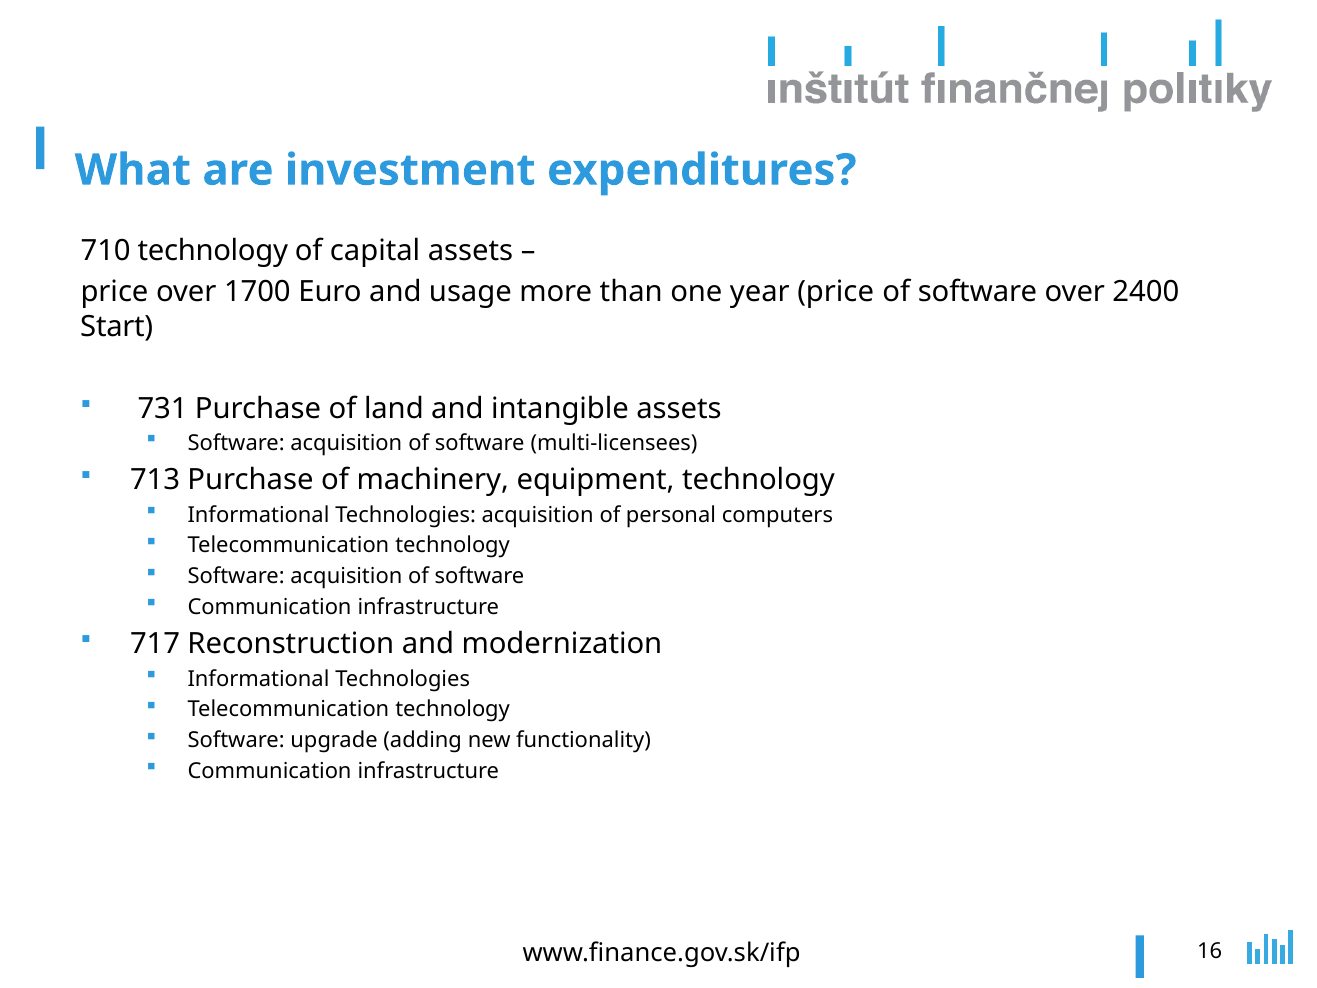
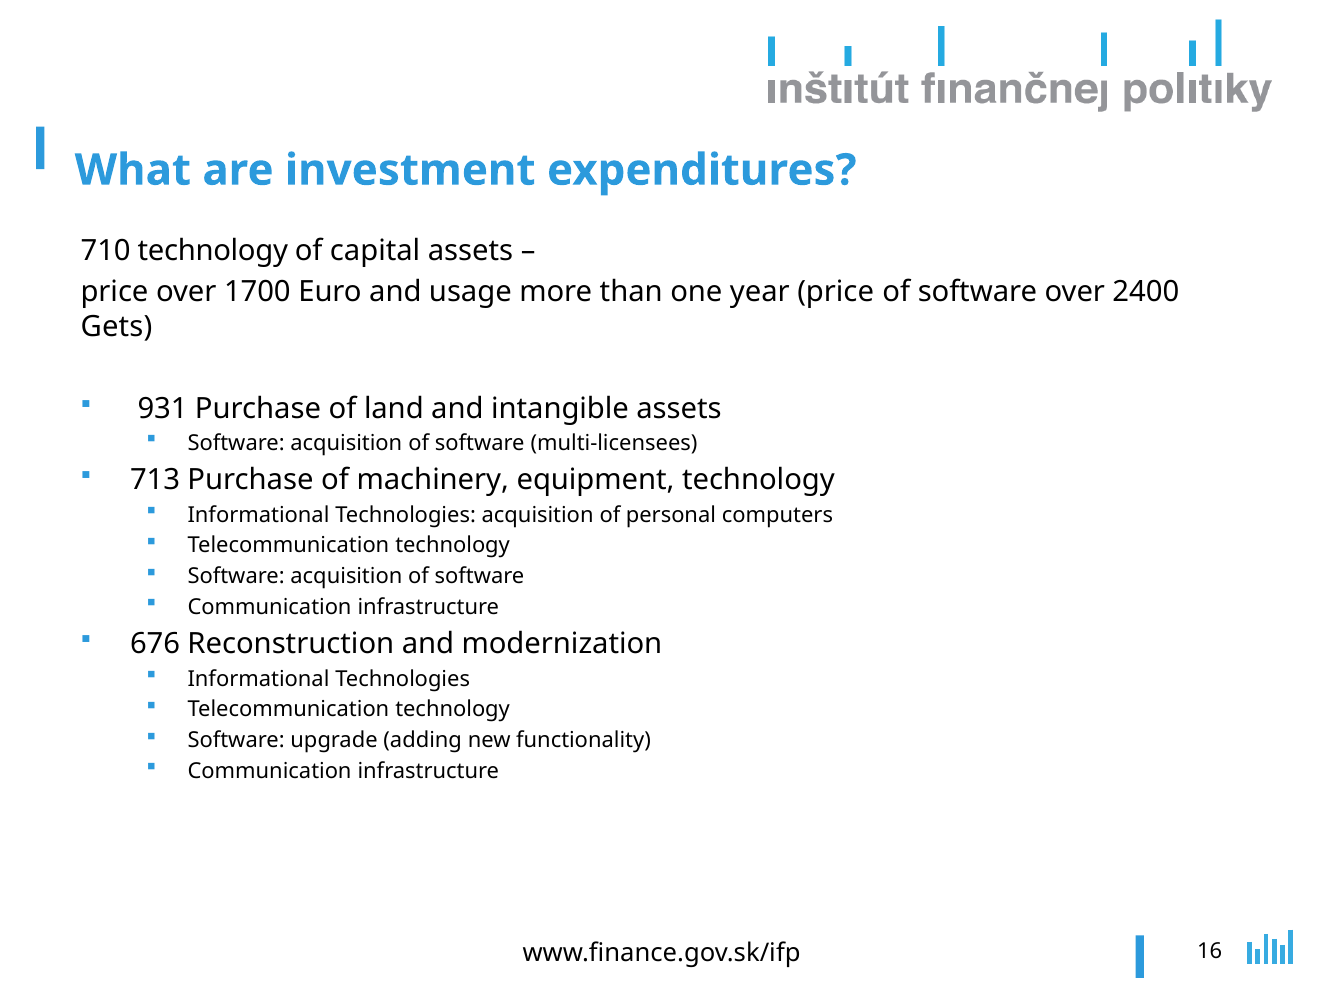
Start: Start -> Gets (117, 326)
731: 731 -> 931 (163, 408)
717: 717 -> 676 (155, 644)
